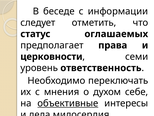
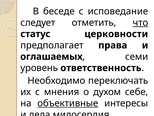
информации: информации -> исповедание (118, 11)
что underline: none -> present (140, 23)
оглашаемых: оглашаемых -> церковности (116, 34)
церковности: церковности -> оглашаемых (51, 56)
